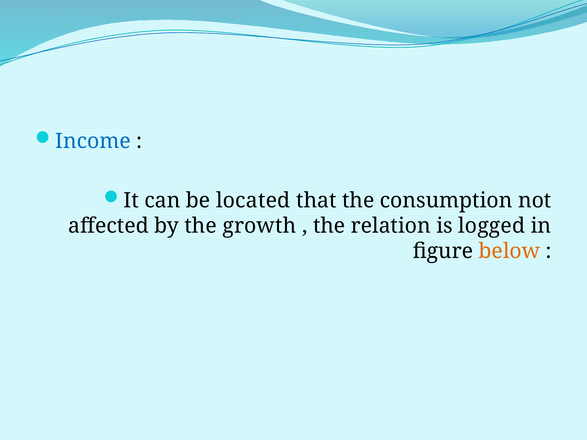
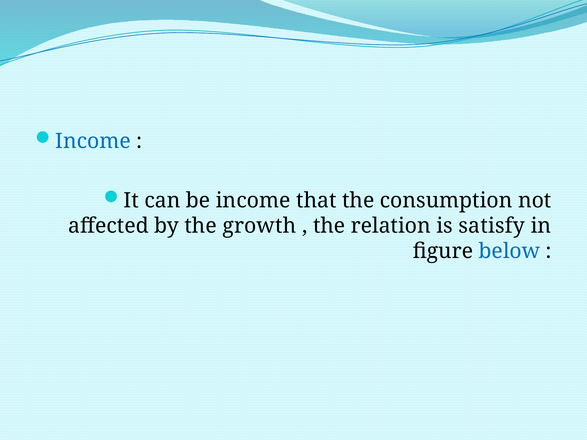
be located: located -> income (253, 201)
logged: logged -> satisfy (492, 226)
below colour: orange -> blue (509, 251)
